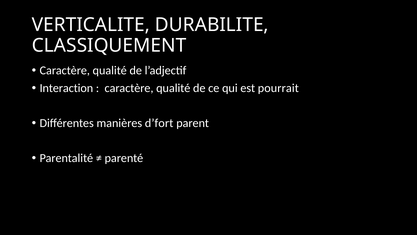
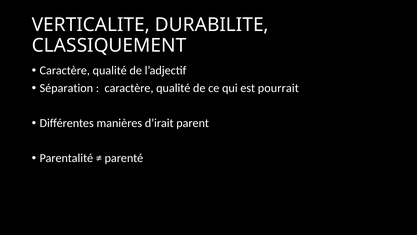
Interaction: Interaction -> Séparation (66, 88)
d’fort: d’fort -> d’irait (159, 123)
